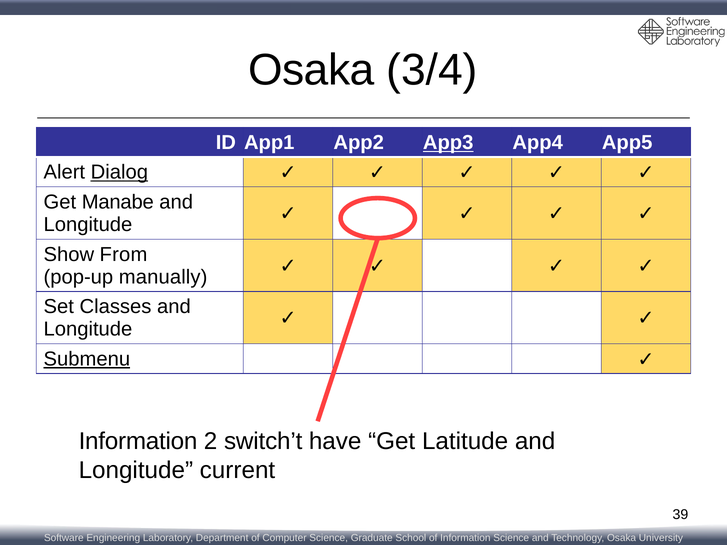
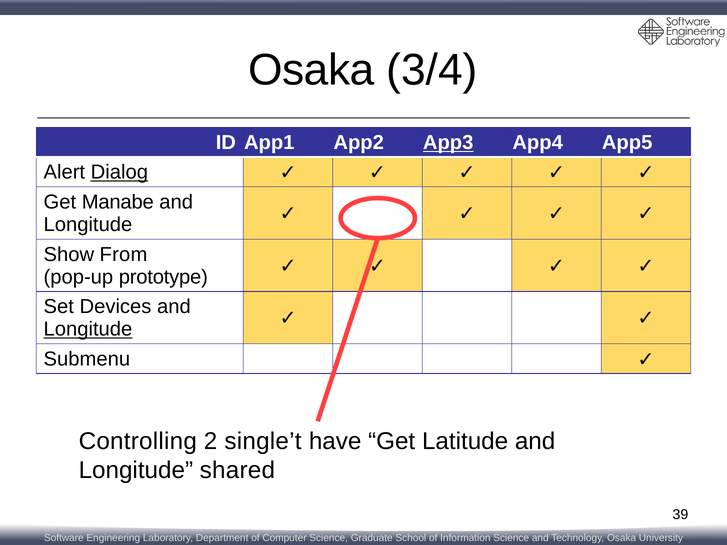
manually: manually -> prototype (163, 277)
Classes: Classes -> Devices (116, 307)
Longitude underline: none -> present (88, 329)
Submenu underline: present -> none (87, 359)
Information: Information -> Controlling (138, 441)
switch’t: switch’t -> single’t (263, 441)
current: current -> shared (237, 470)
